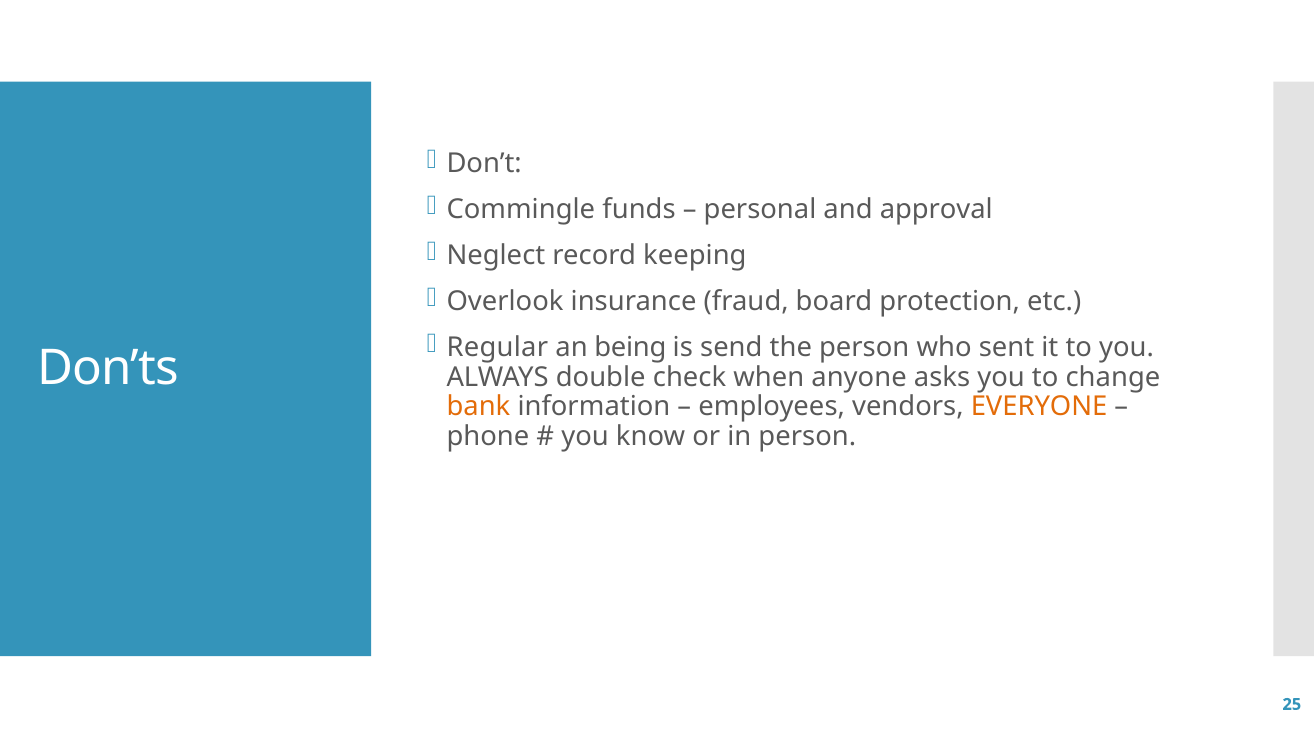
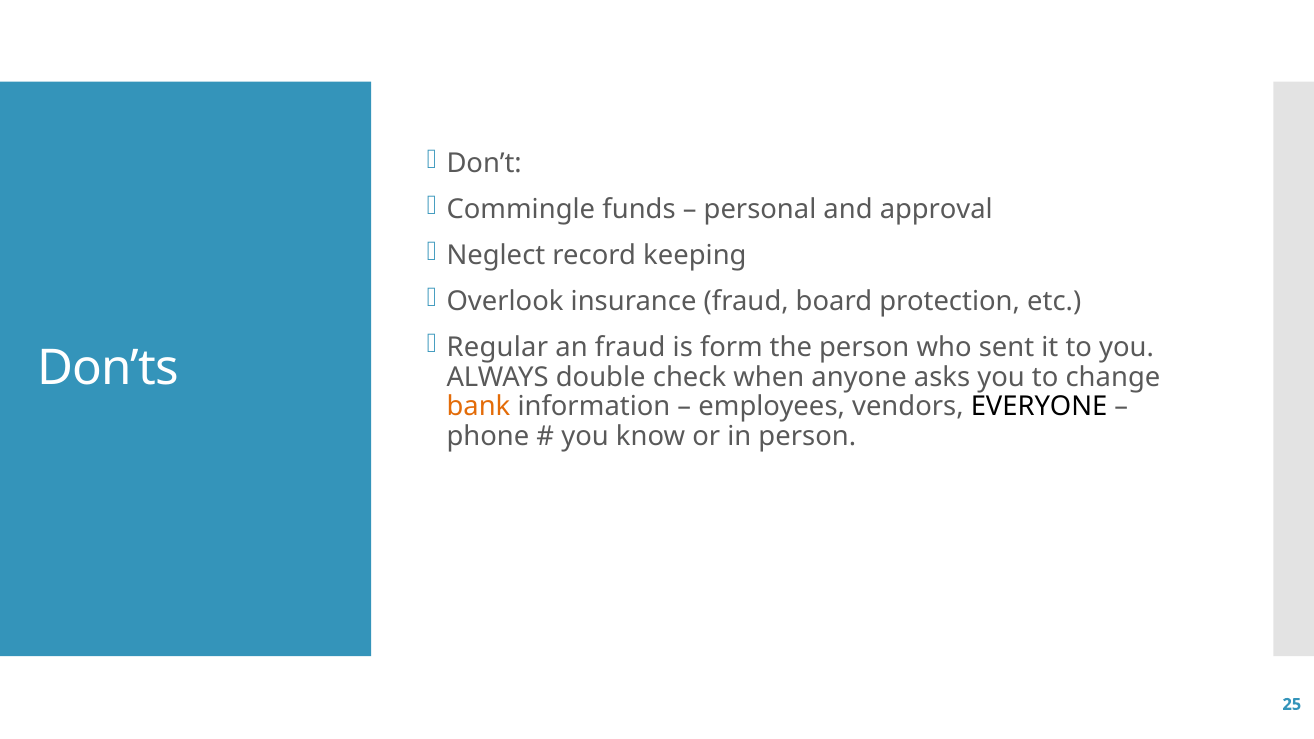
an being: being -> fraud (630, 348)
send: send -> form (731, 348)
EVERYONE colour: orange -> black (1039, 407)
